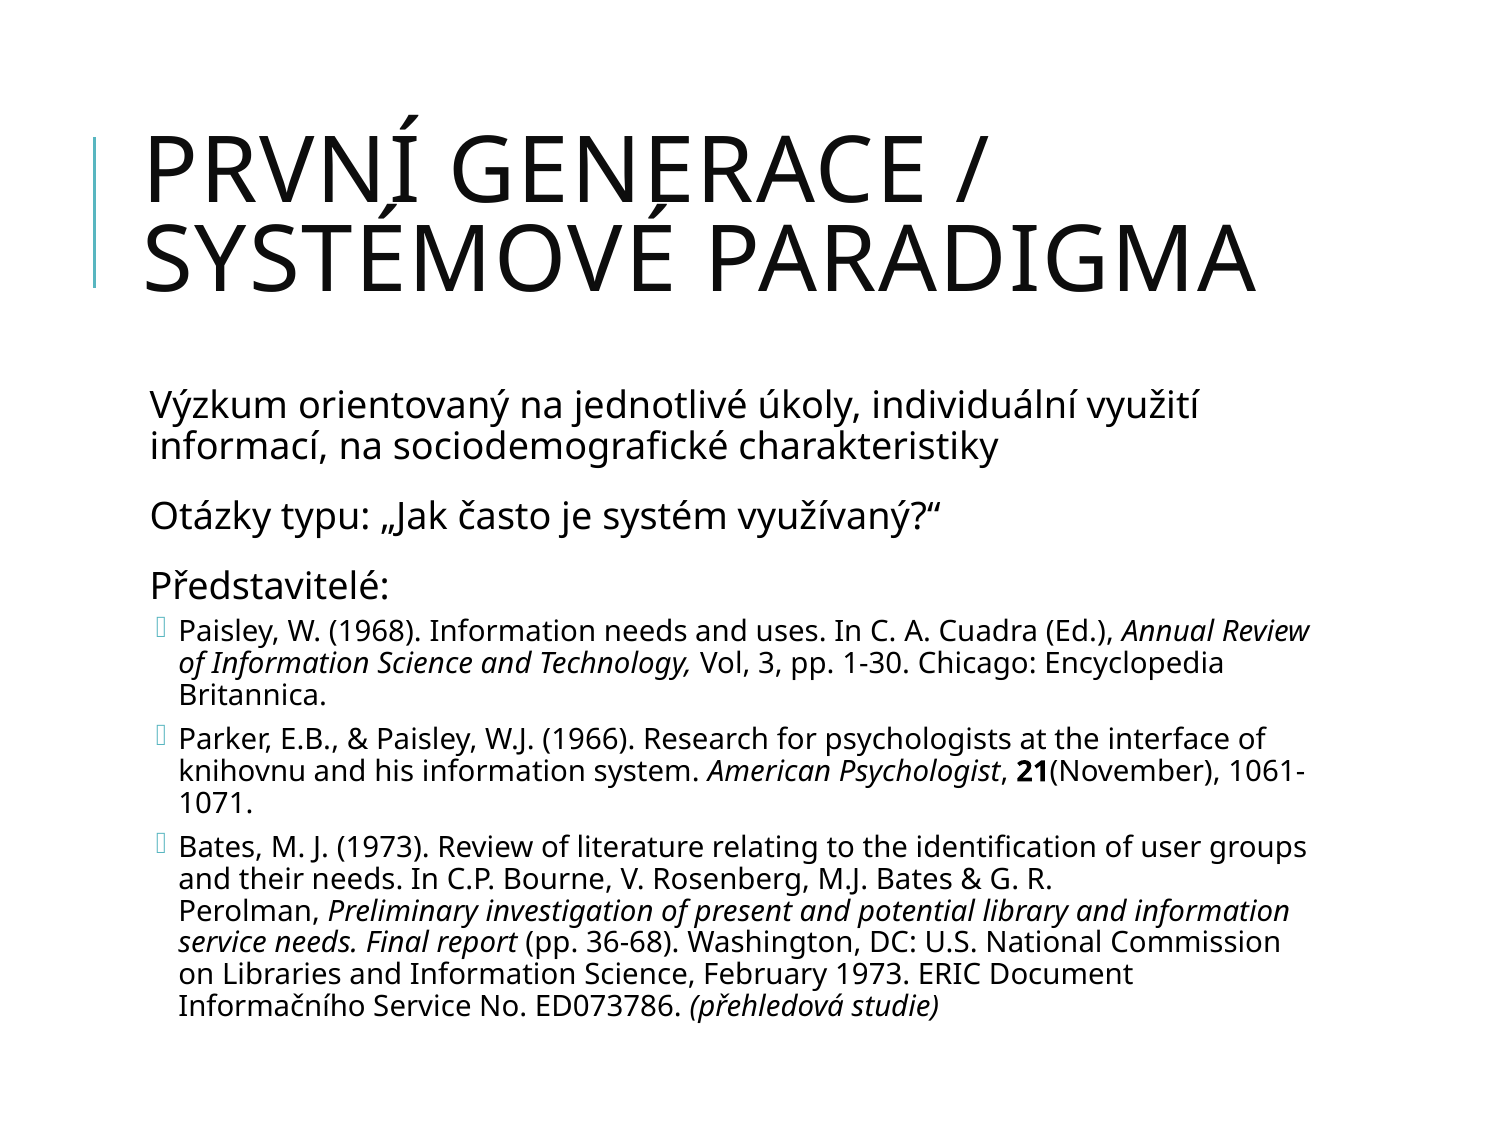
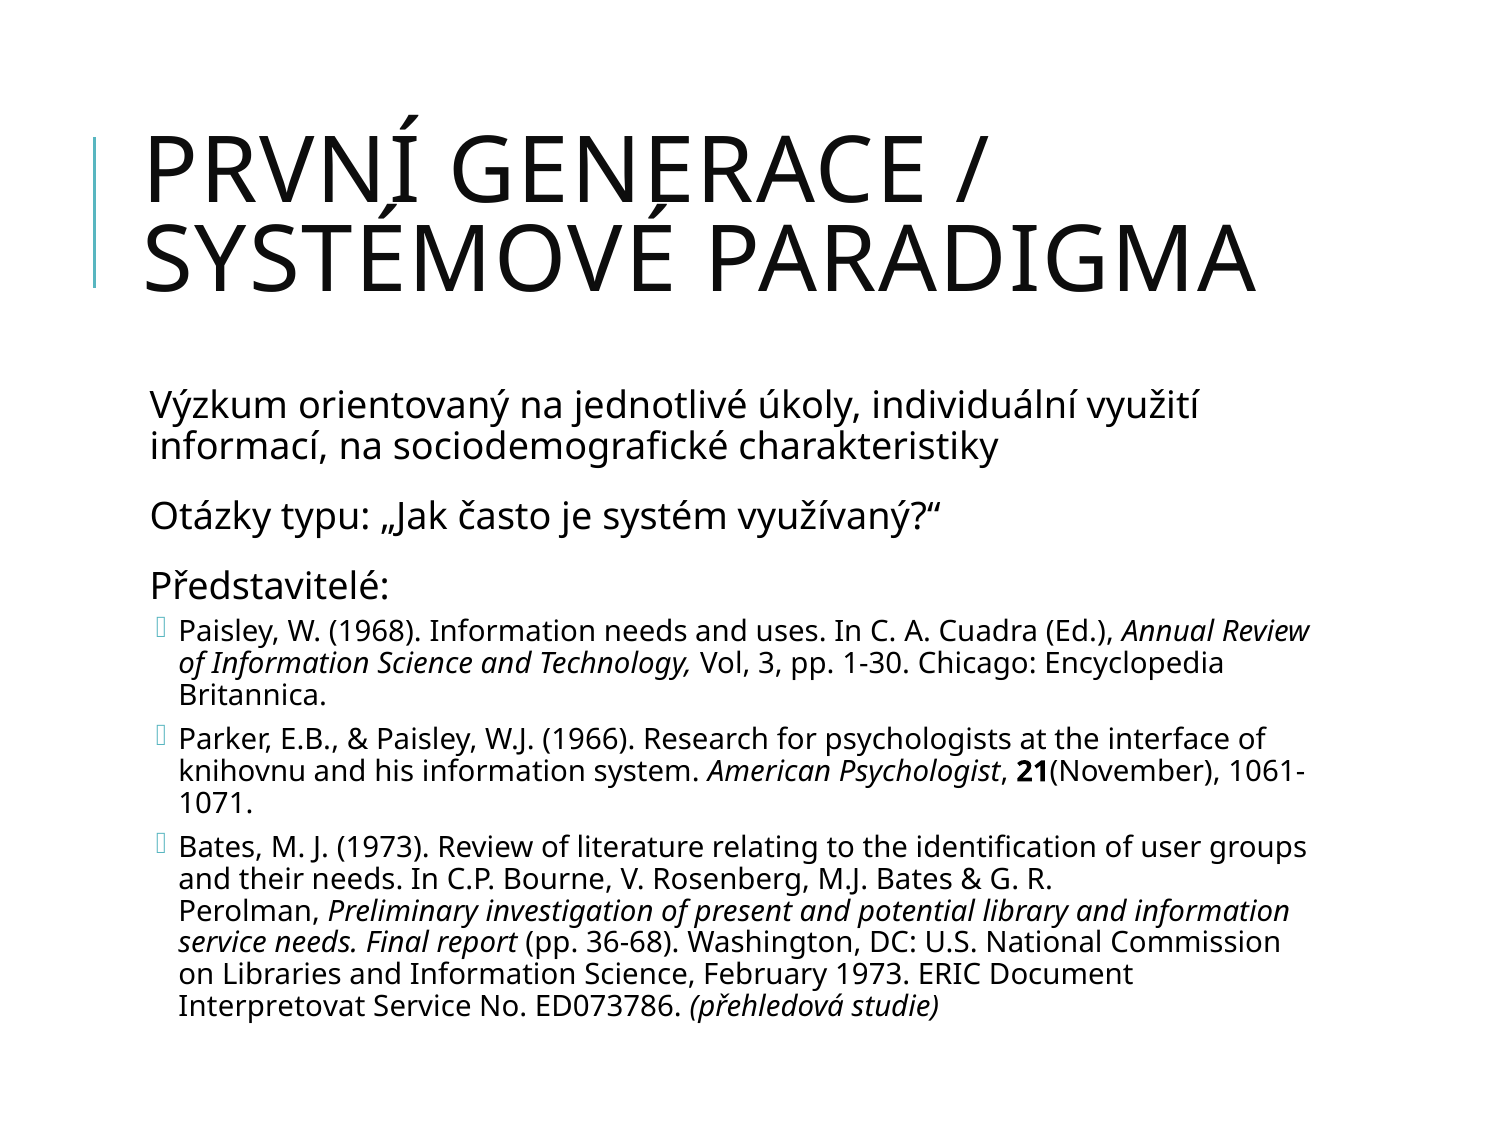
Informačního: Informačního -> Interpretovat (272, 1007)
